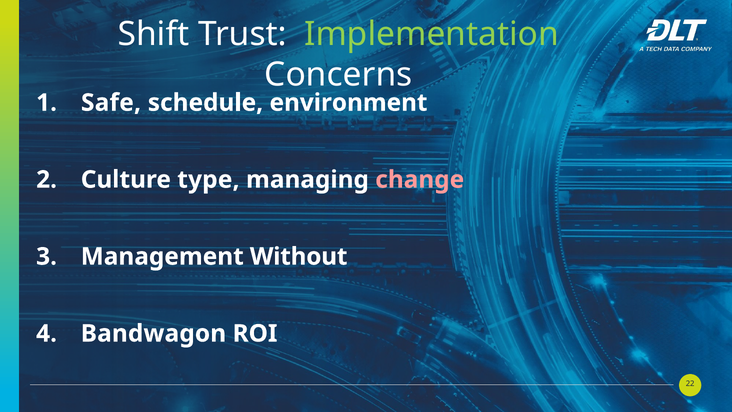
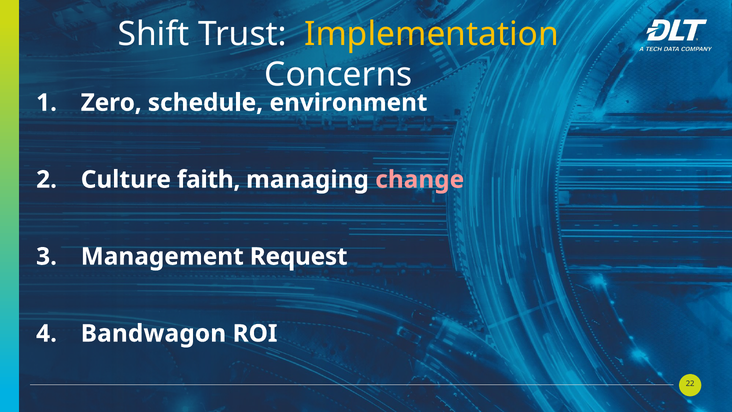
Implementation colour: light green -> yellow (432, 34)
Safe: Safe -> Zero (111, 103)
type: type -> faith (209, 180)
Without: Without -> Request (299, 256)
